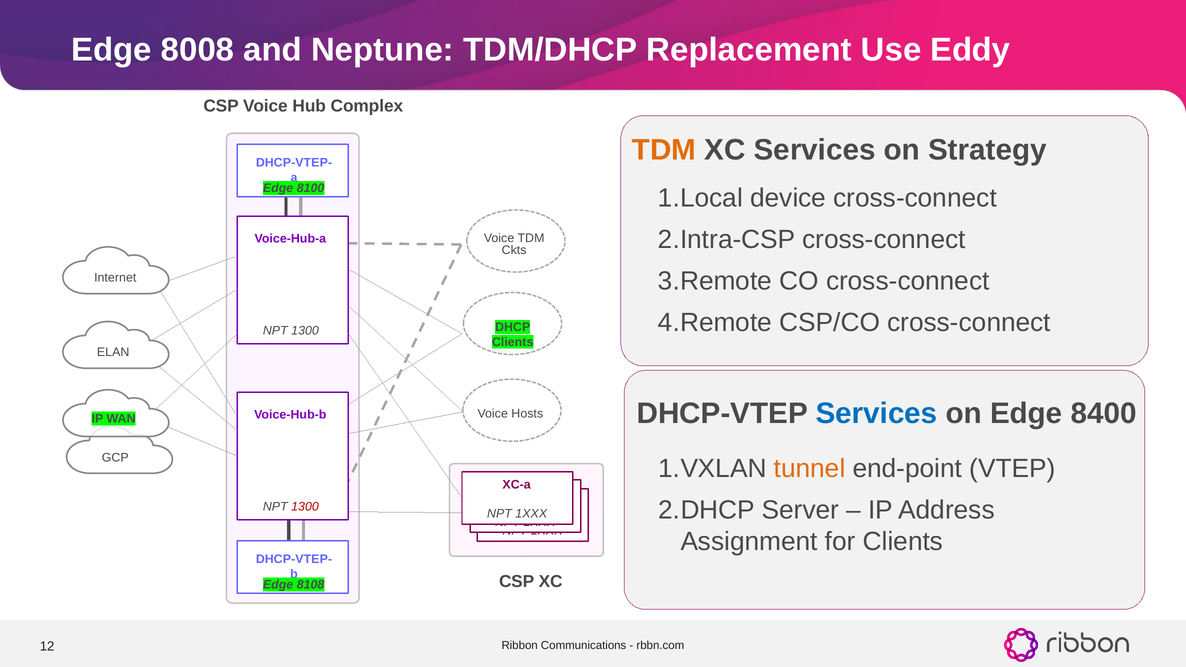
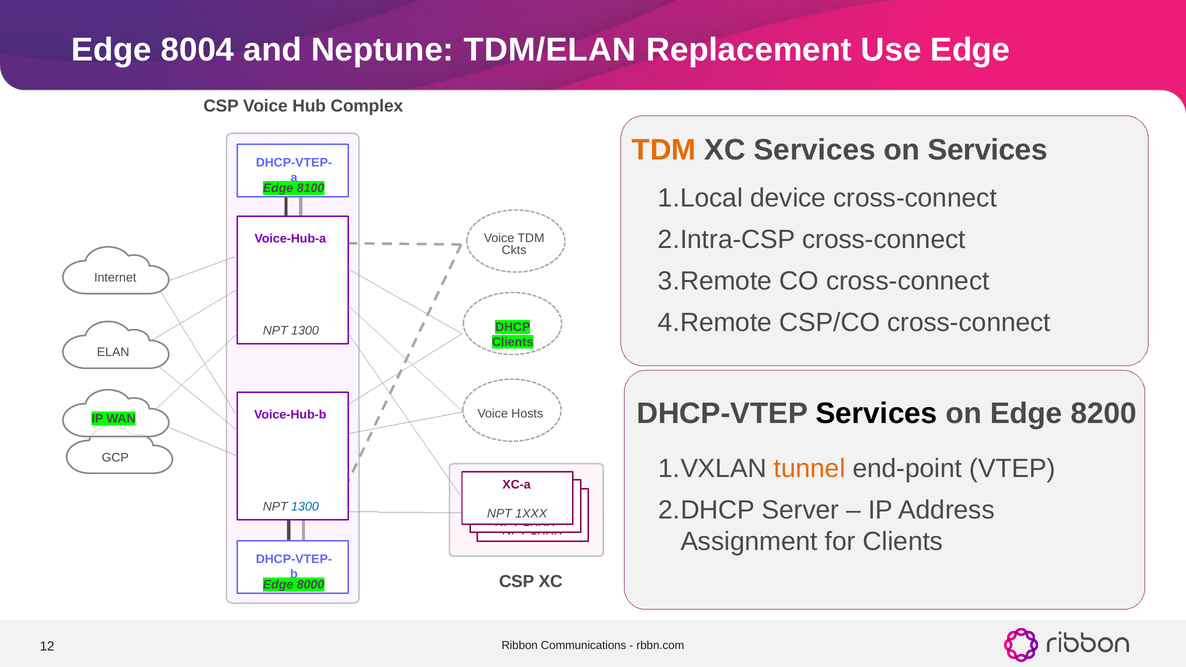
8008: 8008 -> 8004 (198, 50)
TDM/DHCP: TDM/DHCP -> TDM/ELAN (550, 50)
Use Eddy: Eddy -> Edge (970, 50)
on Strategy: Strategy -> Services (988, 150)
Services colour: blue -> black (877, 414)
8400: 8400 -> 8200 (1104, 414)
1300 colour: red -> blue (305, 507)
8108: 8108 -> 8000 (311, 585)
